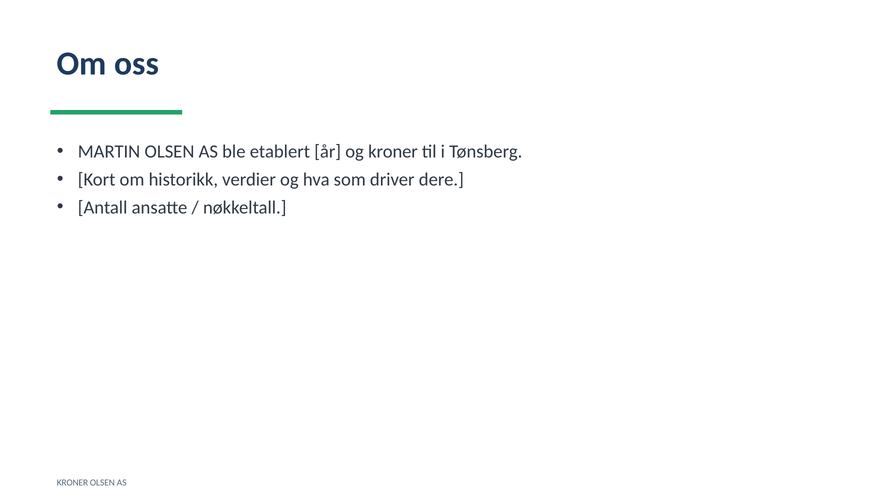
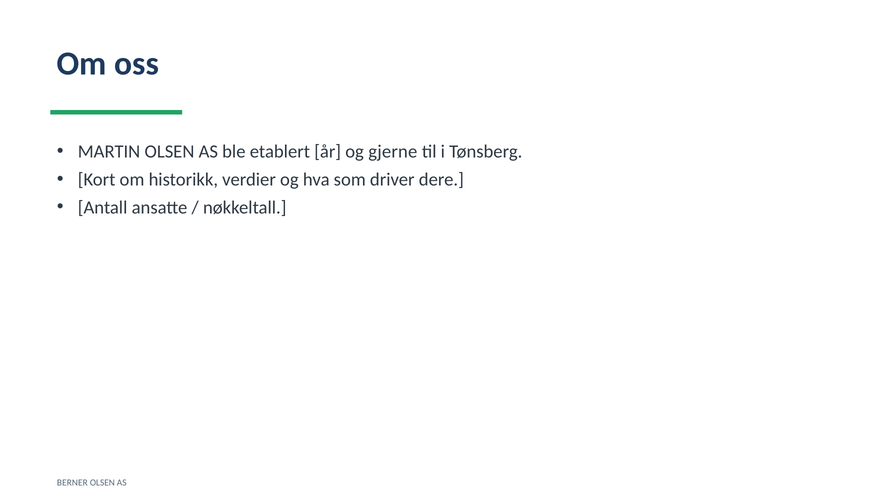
og kroner: kroner -> gjerne (393, 151)
KRONER: KRONER -> BERNER (72, 483)
